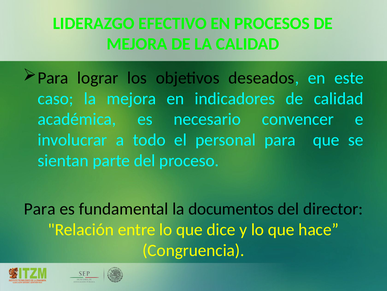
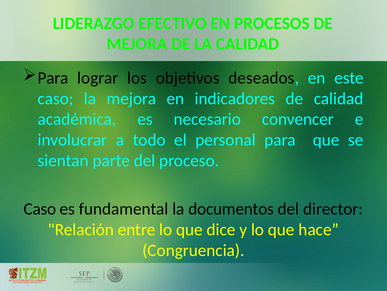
Para: Para -> Caso (40, 208)
